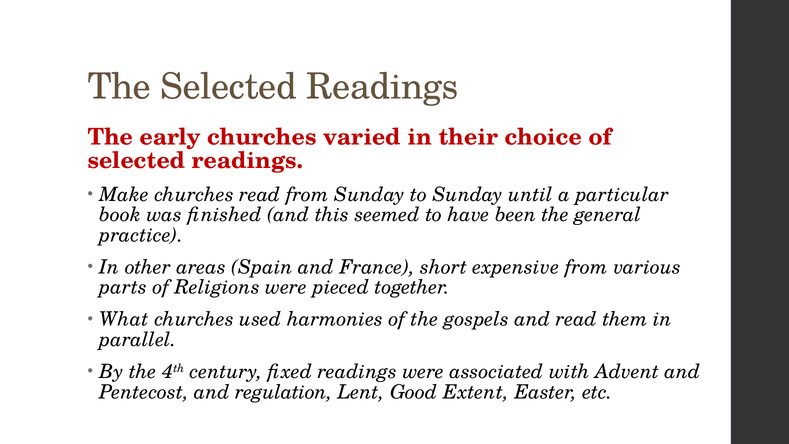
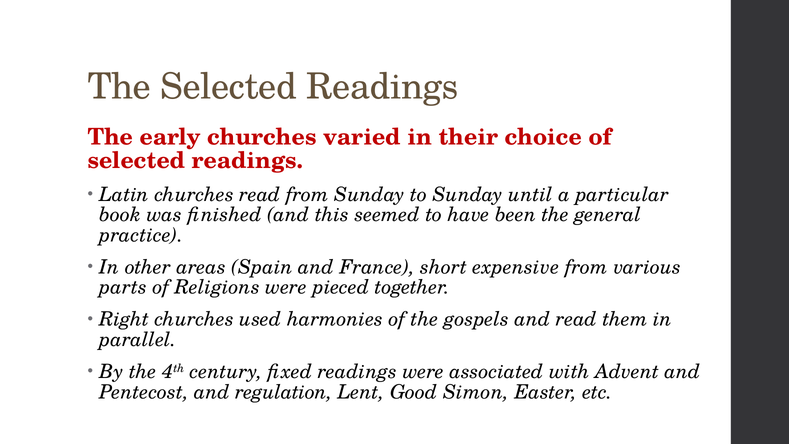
Make: Make -> Latin (124, 194)
What: What -> Right (124, 319)
Extent: Extent -> Simon (476, 392)
